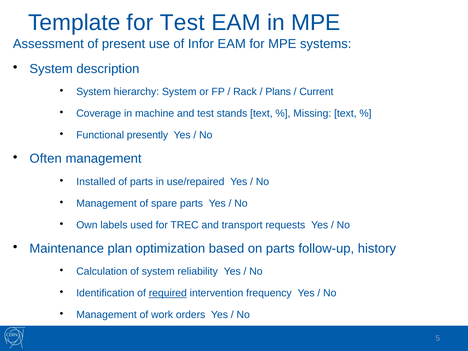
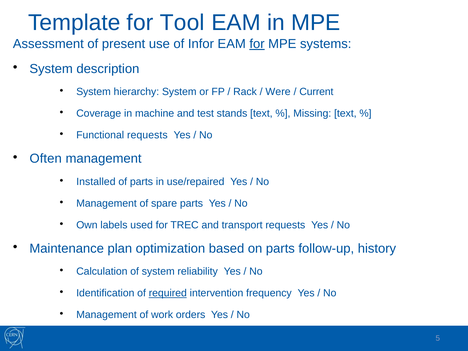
for Test: Test -> Tool (182, 23)
for underline: none -> present (257, 44)
Plans: Plans -> Were (278, 92)
Functional presently: presently -> requests (147, 135)
